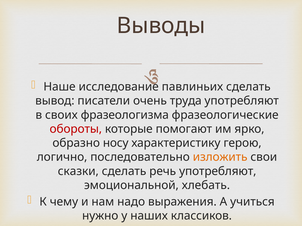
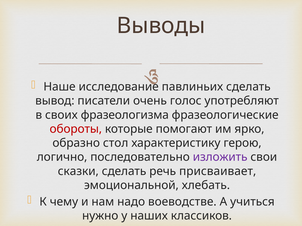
труда: труда -> голос (186, 101)
носу: носу -> стол (116, 143)
изложить colour: orange -> purple (220, 157)
речь употребляют: употребляют -> присваивает (218, 172)
выражения: выражения -> воеводстве (182, 202)
